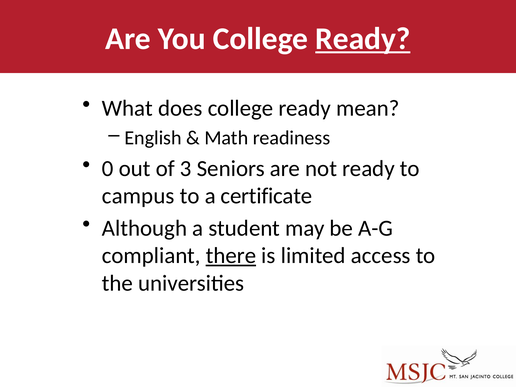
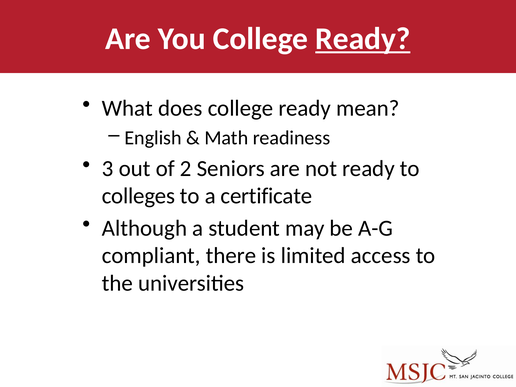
0: 0 -> 3 (108, 168)
3: 3 -> 2 (186, 168)
campus: campus -> colleges (138, 196)
there underline: present -> none (231, 256)
